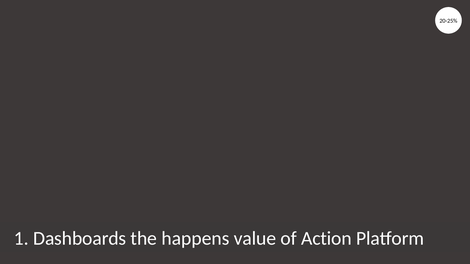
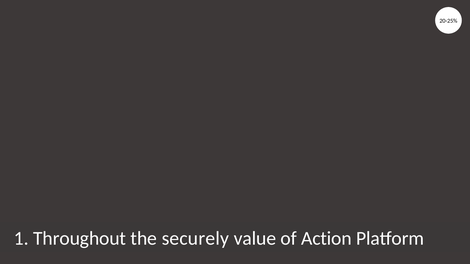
Dashboards: Dashboards -> Throughout (80, 239)
happens: happens -> securely (195, 239)
